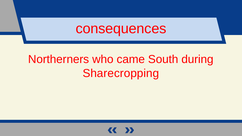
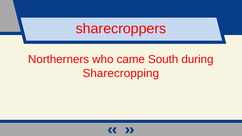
consequences: consequences -> sharecroppers (121, 29)
